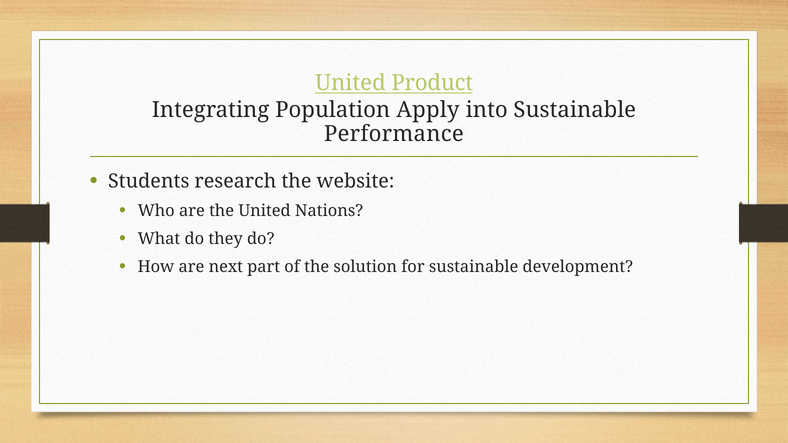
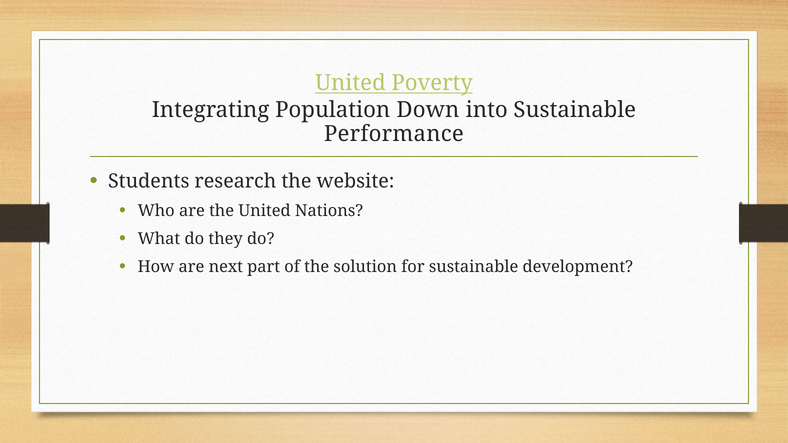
Product: Product -> Poverty (432, 83)
Apply: Apply -> Down (428, 110)
